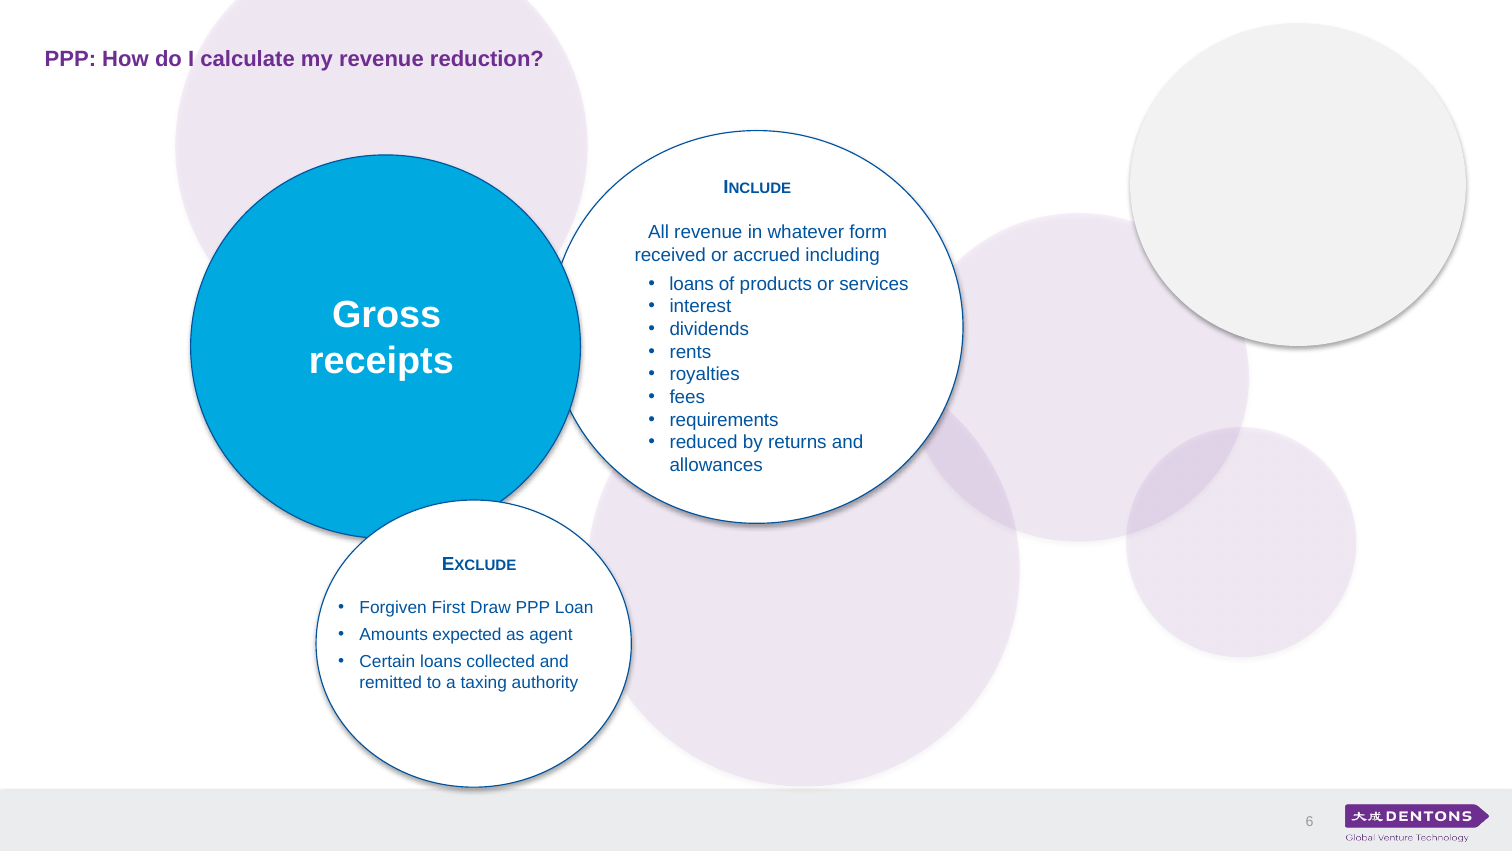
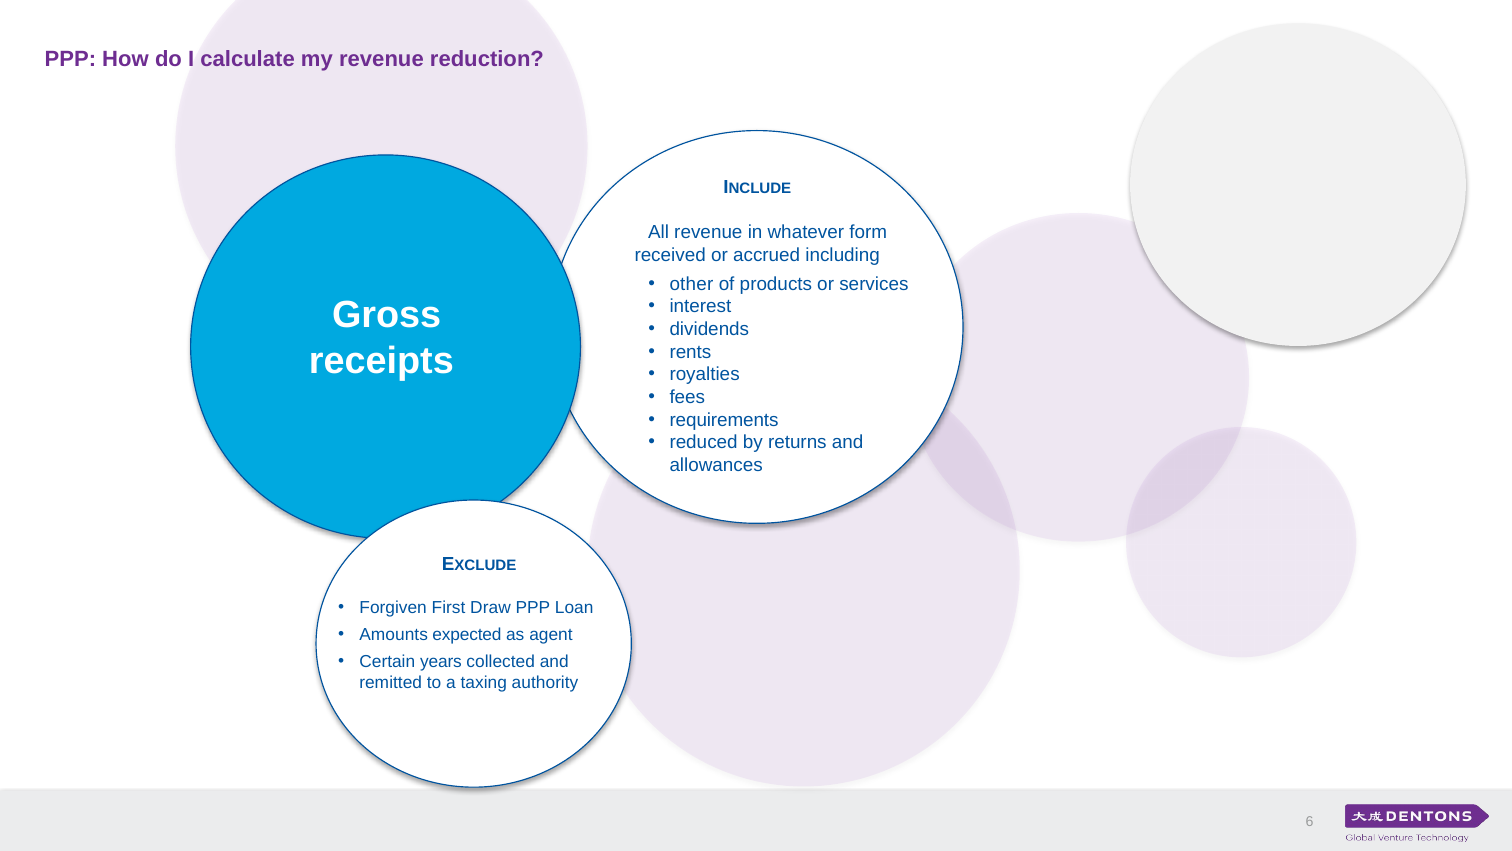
loans: loans -> other (691, 284)
Certain loans: loans -> years (441, 661)
